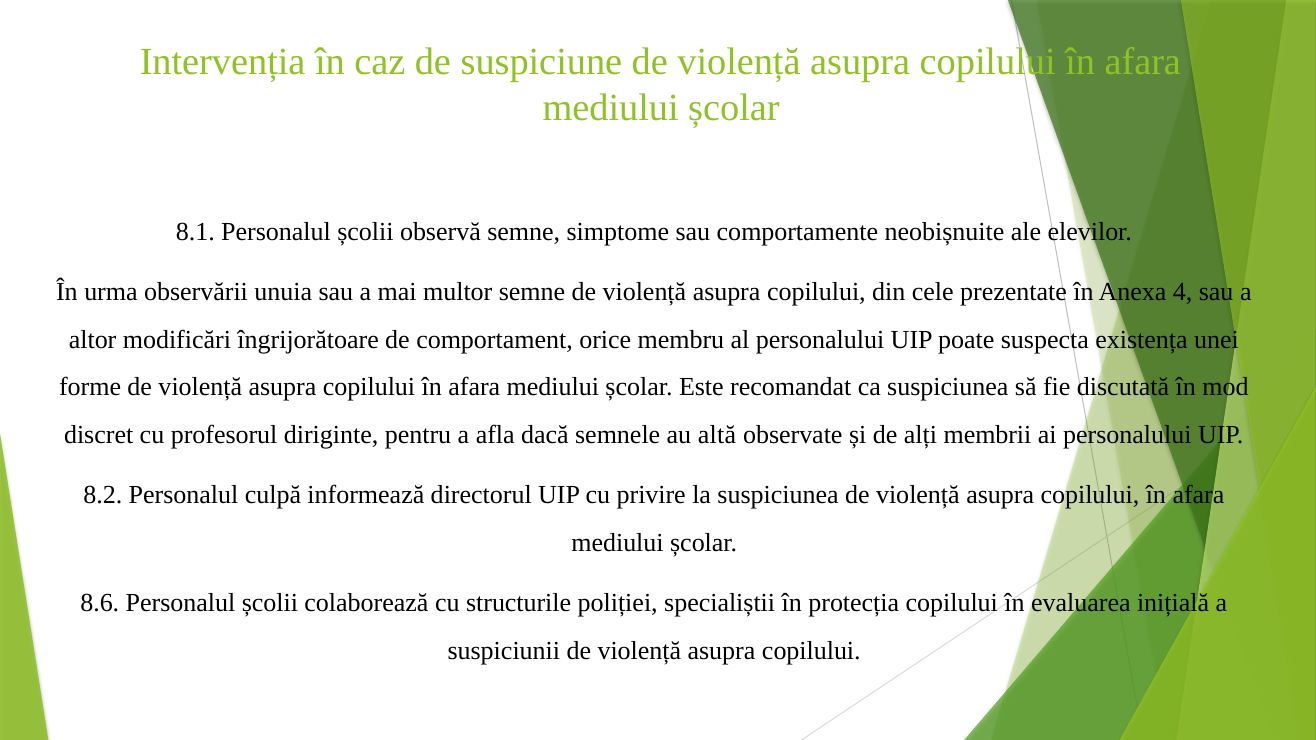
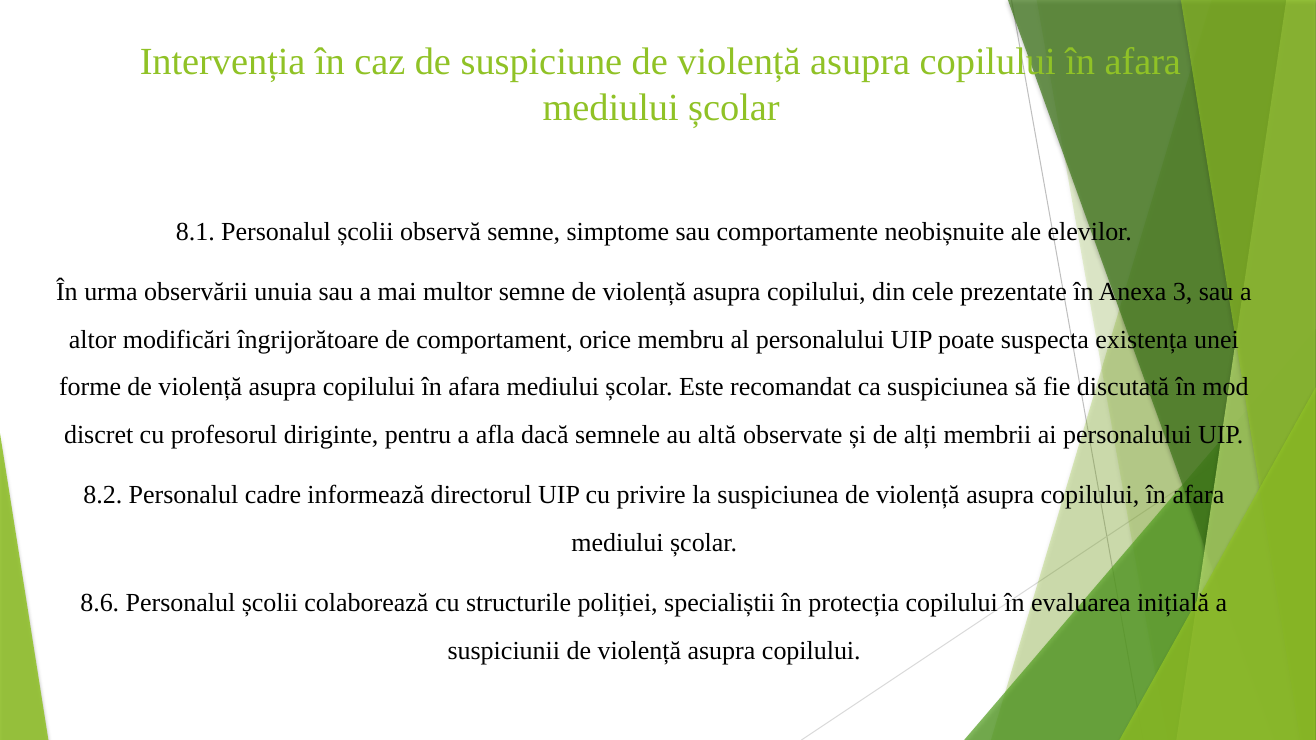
4: 4 -> 3 (1183, 292)
culpă: culpă -> cadre (273, 495)
